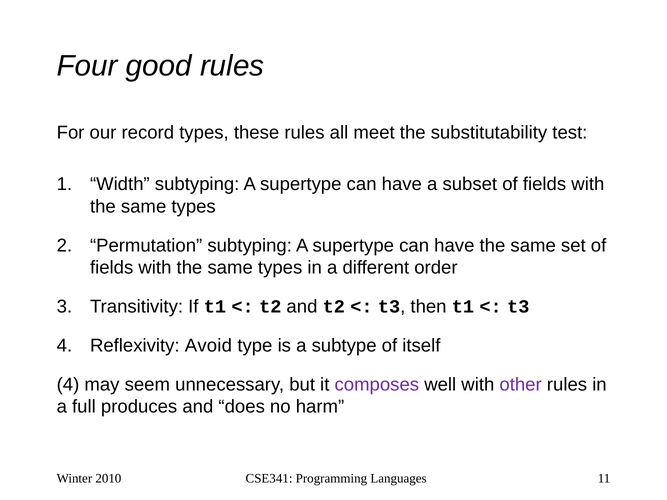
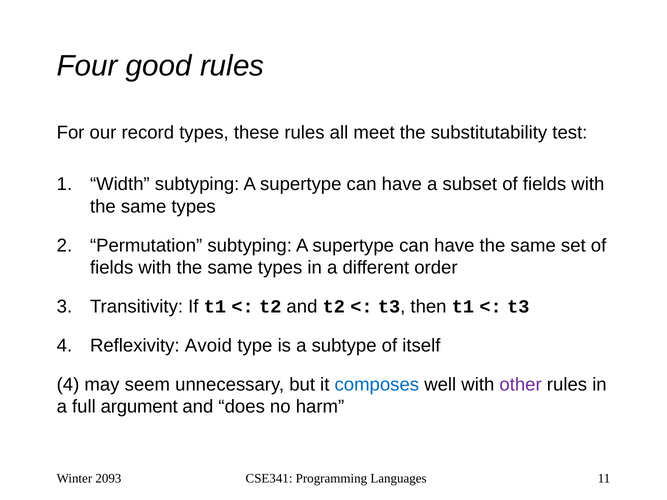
composes colour: purple -> blue (377, 385)
produces: produces -> argument (139, 407)
2010: 2010 -> 2093 (108, 479)
